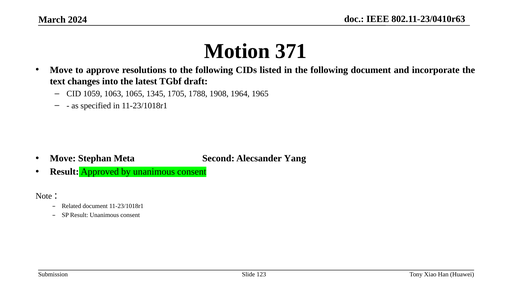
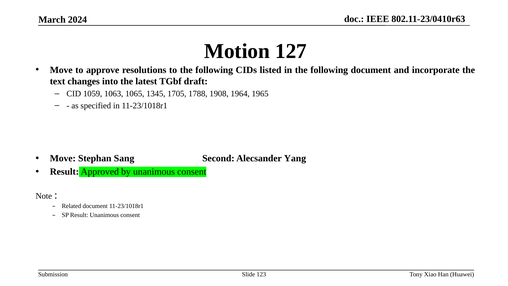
371: 371 -> 127 (291, 51)
Meta: Meta -> Sang (124, 158)
